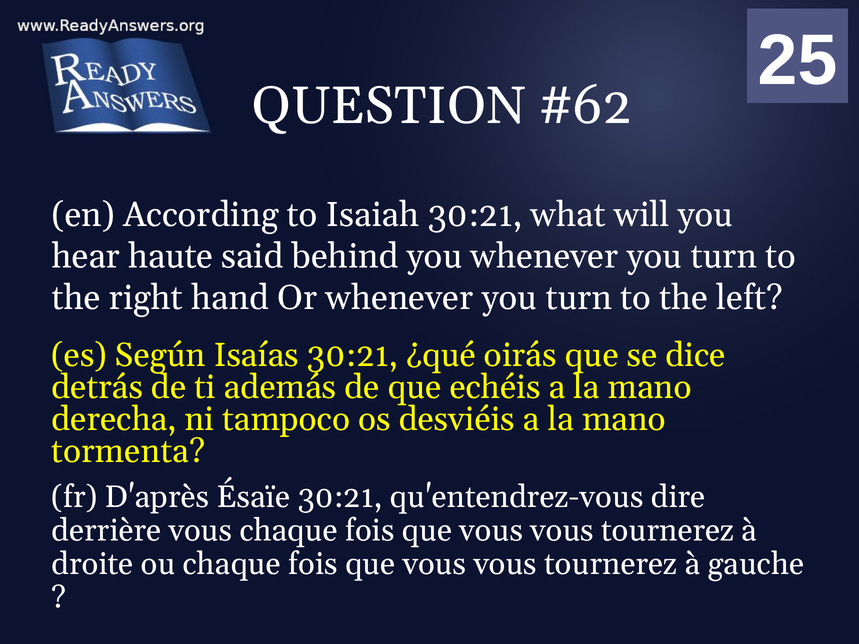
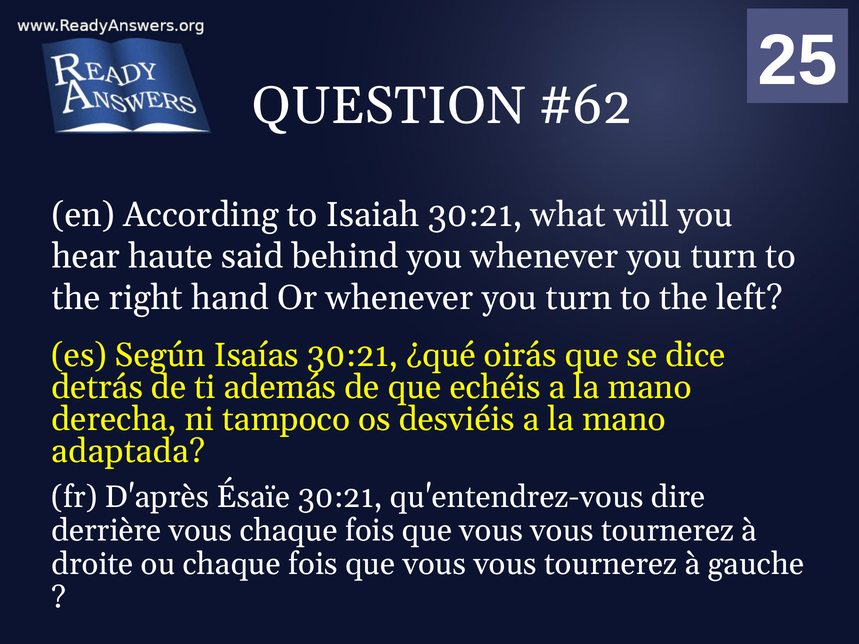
tormenta: tormenta -> adaptada (128, 451)
